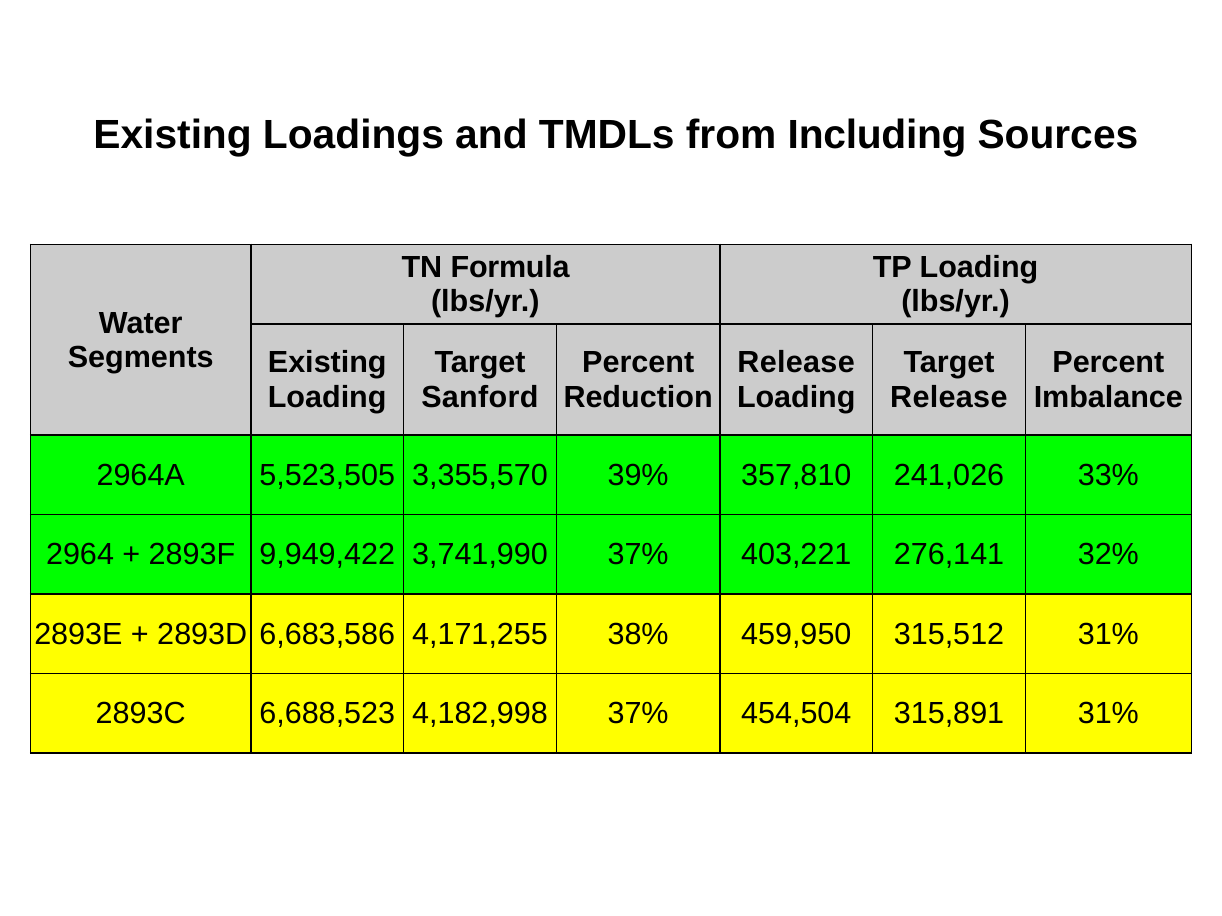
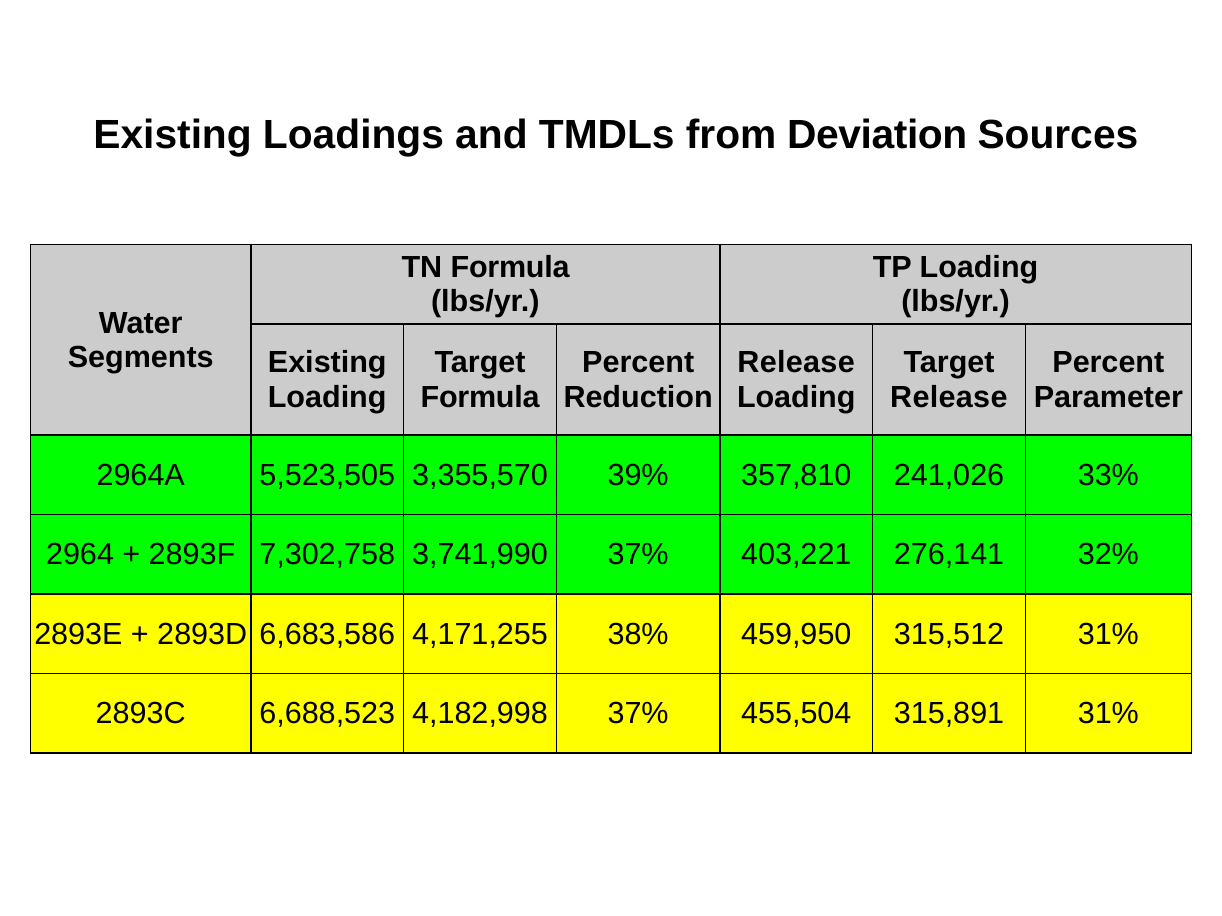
Including: Including -> Deviation (877, 135)
Sanford: Sanford -> Formula (480, 397)
Imbalance: Imbalance -> Parameter (1108, 397)
9,949,422: 9,949,422 -> 7,302,758 (327, 555)
454,504: 454,504 -> 455,504 (796, 714)
